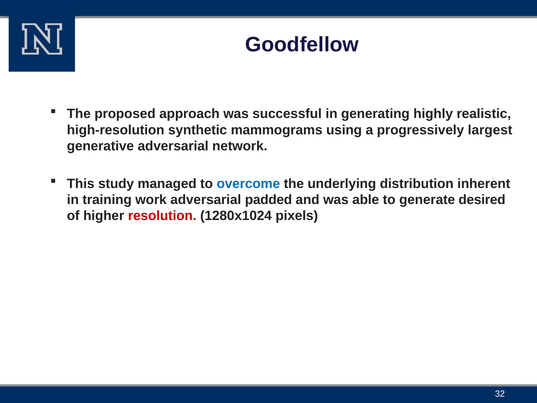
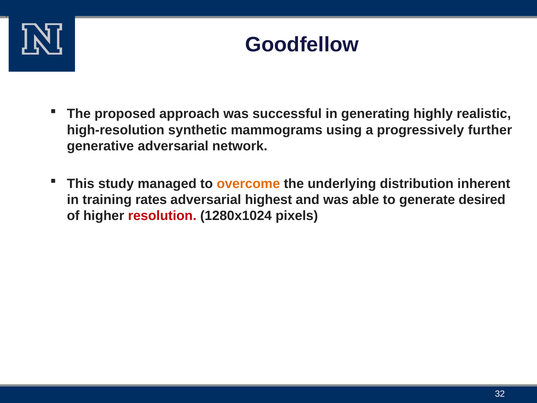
largest: largest -> further (490, 130)
overcome colour: blue -> orange (248, 184)
work: work -> rates (151, 200)
padded: padded -> highest (269, 200)
